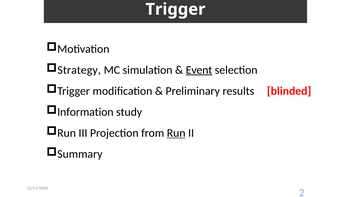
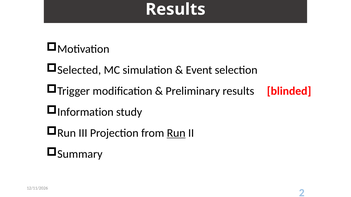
Trigger: Trigger -> Results (175, 9)
Strategy: Strategy -> Selected (79, 70)
Event underline: present -> none (199, 70)
